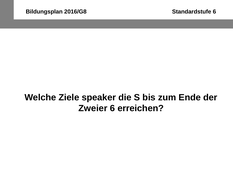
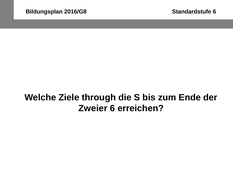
speaker: speaker -> through (99, 98)
